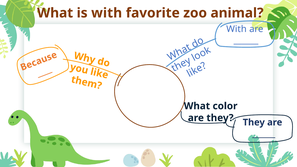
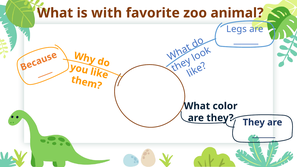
With: With -> Legs (236, 29)
